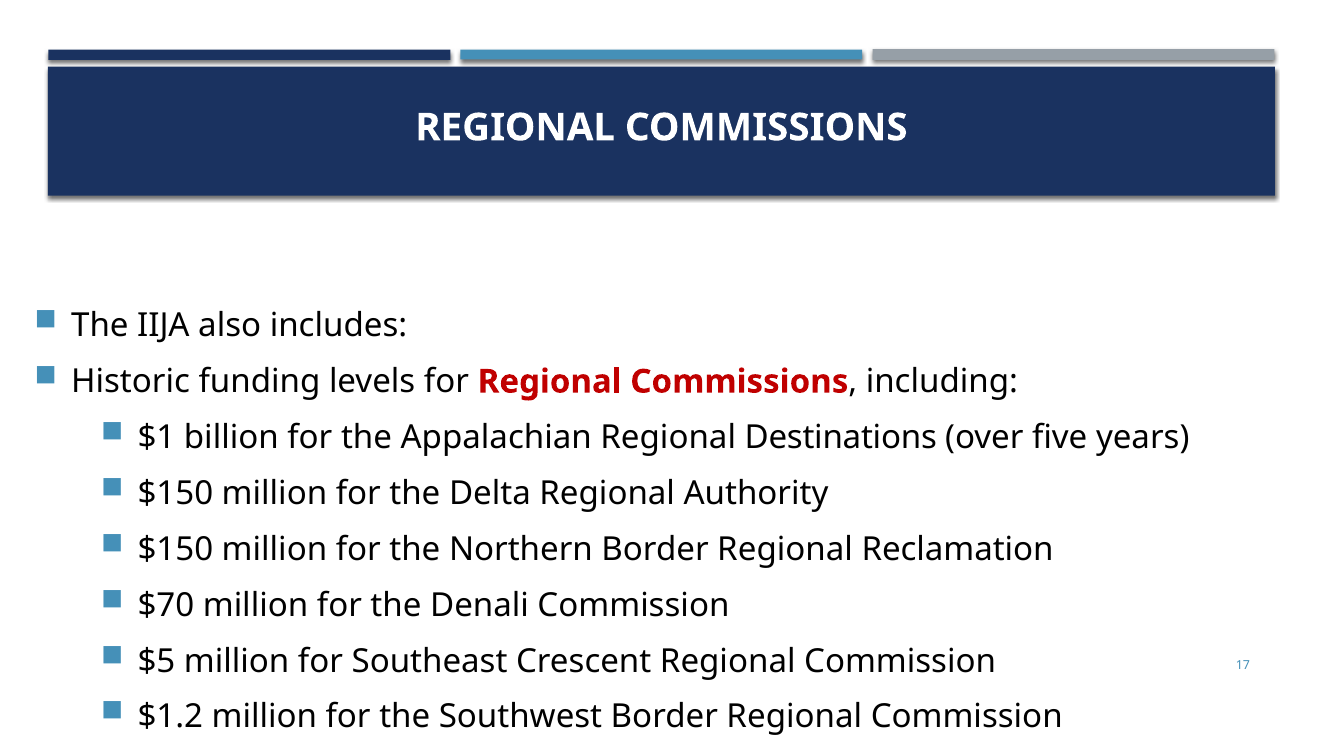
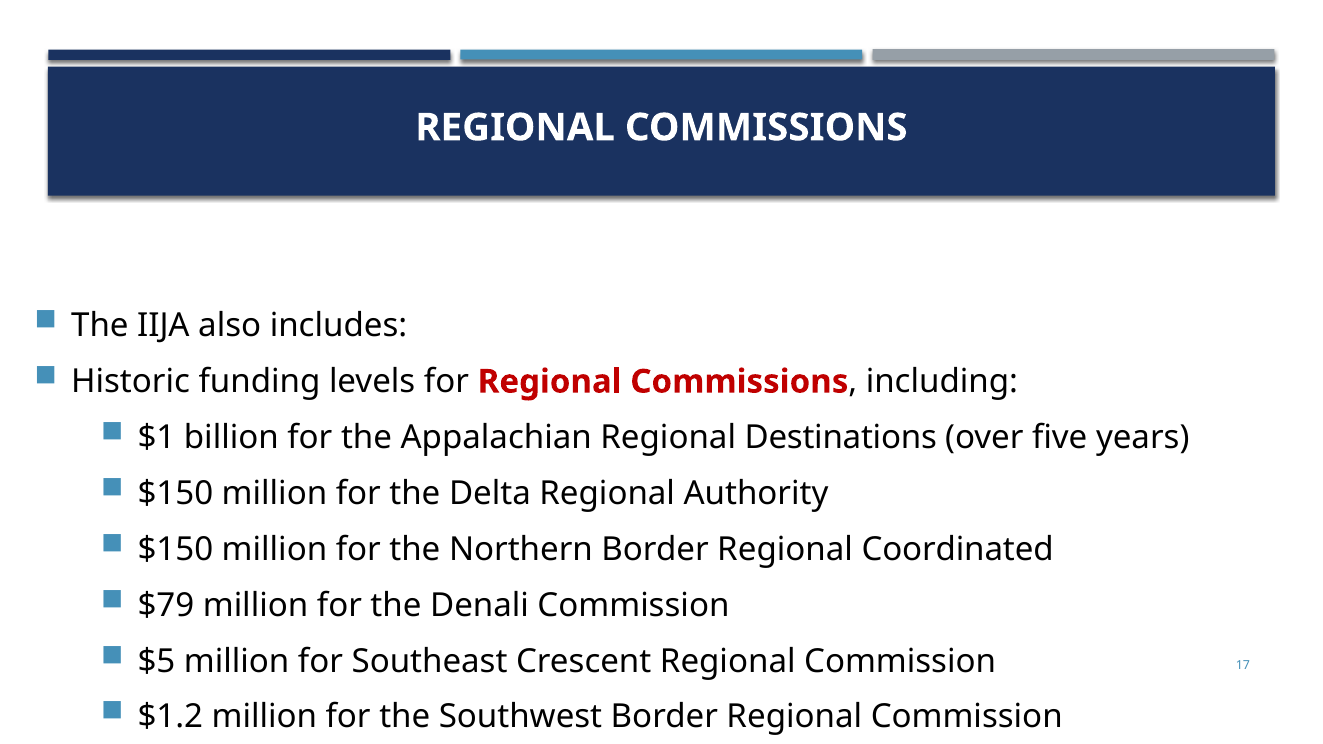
Reclamation: Reclamation -> Coordinated (958, 549)
$70: $70 -> $79 (166, 605)
